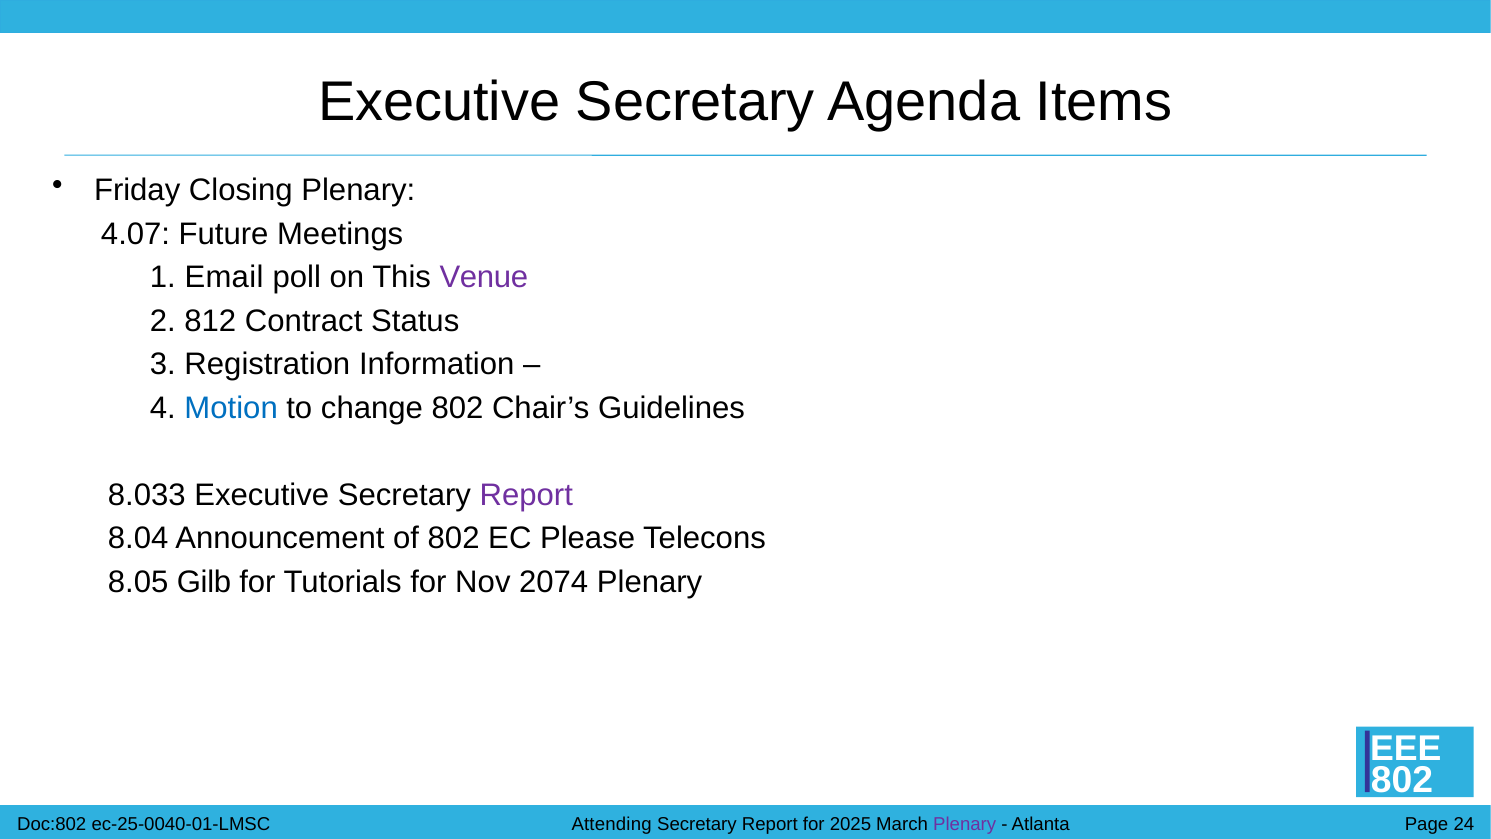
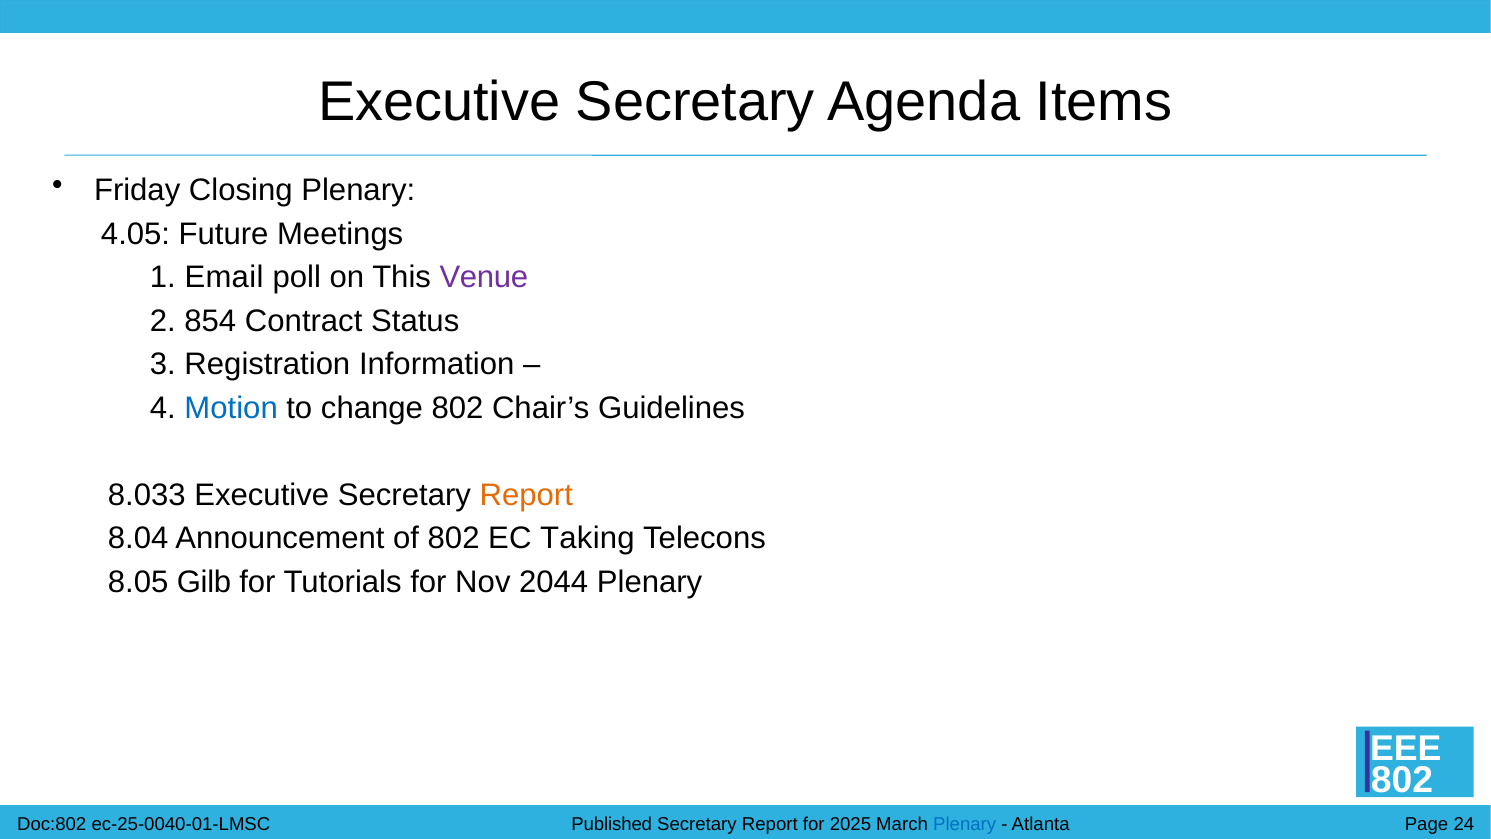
4.07: 4.07 -> 4.05 (136, 234)
812: 812 -> 854 (210, 321)
Report colour: purple -> orange (526, 495)
Please: Please -> Taking (587, 538)
2074: 2074 -> 2044 (554, 582)
Attending: Attending -> Published (612, 824)
Plenary colour: purple -> blue (965, 824)
